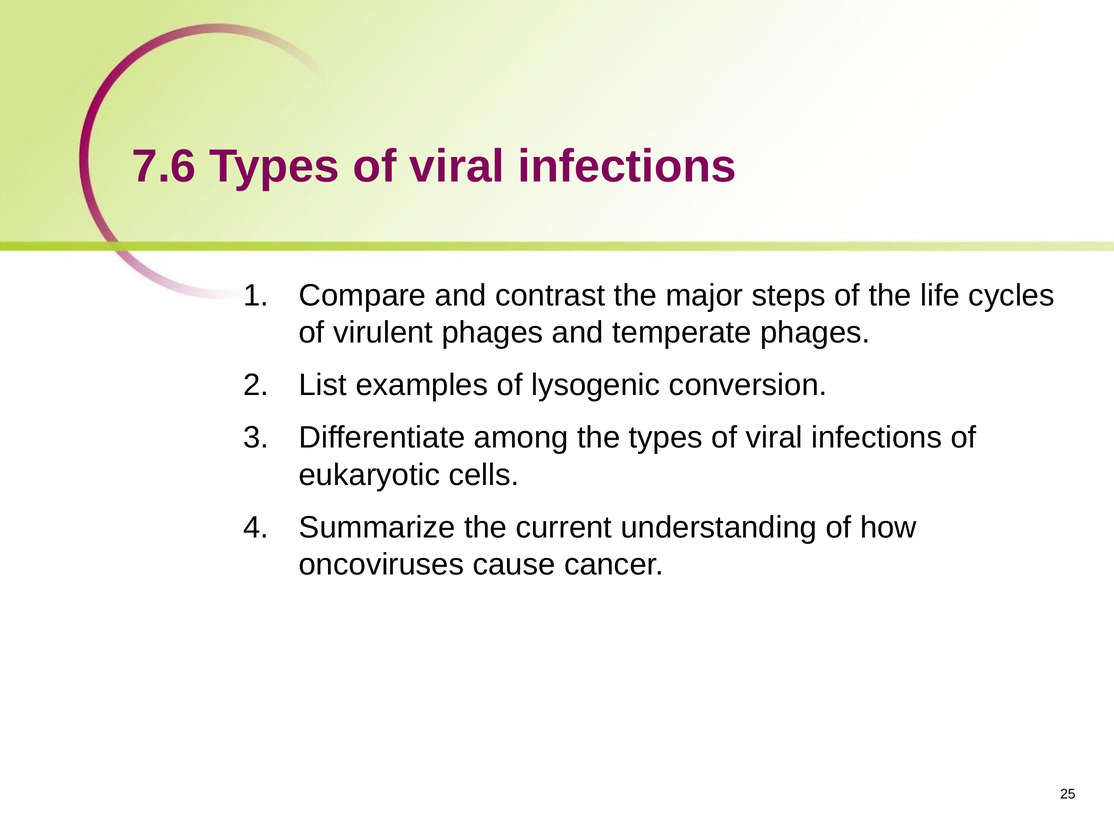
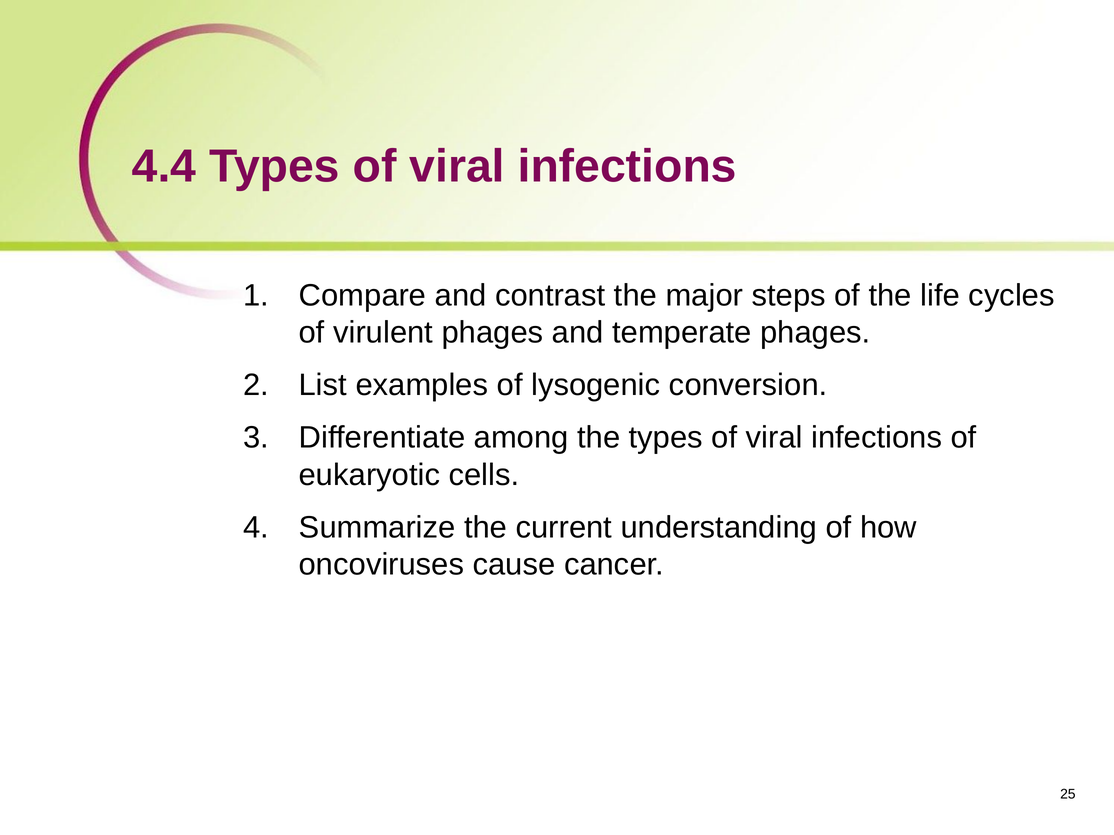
7.6: 7.6 -> 4.4 (164, 167)
